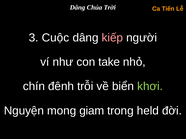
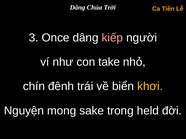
Cuộc: Cuộc -> Once (56, 38)
trỗi: trỗi -> trái (85, 87)
khơi colour: light green -> yellow (150, 87)
giam: giam -> sake (92, 111)
